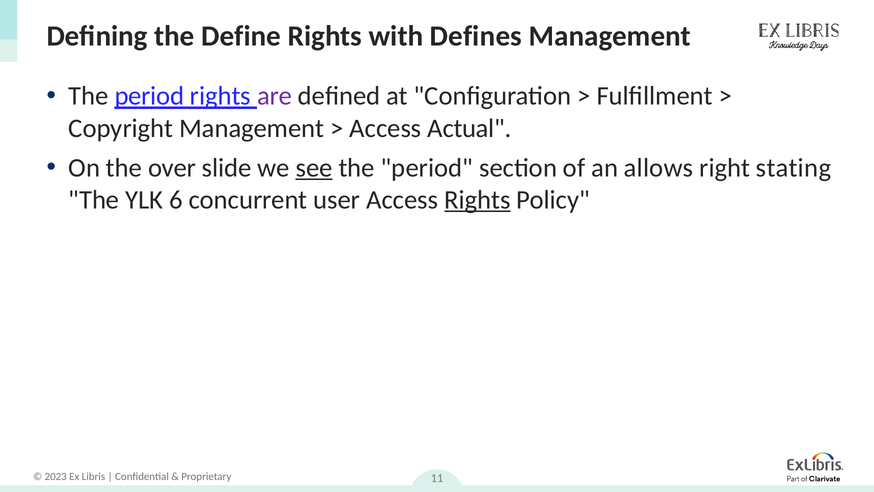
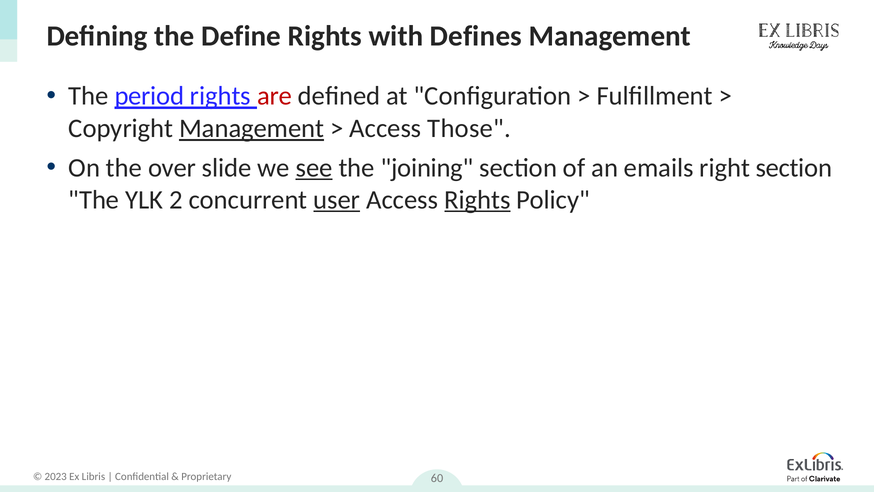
are colour: purple -> red (275, 96)
Management underline: none -> present (252, 128)
Actual: Actual -> Those (469, 128)
period: period -> joining (427, 168)
allows: allows -> emails (659, 168)
right stating: stating -> section (794, 168)
6: 6 -> 2 (176, 200)
user underline: none -> present (337, 200)
11: 11 -> 60 (437, 478)
